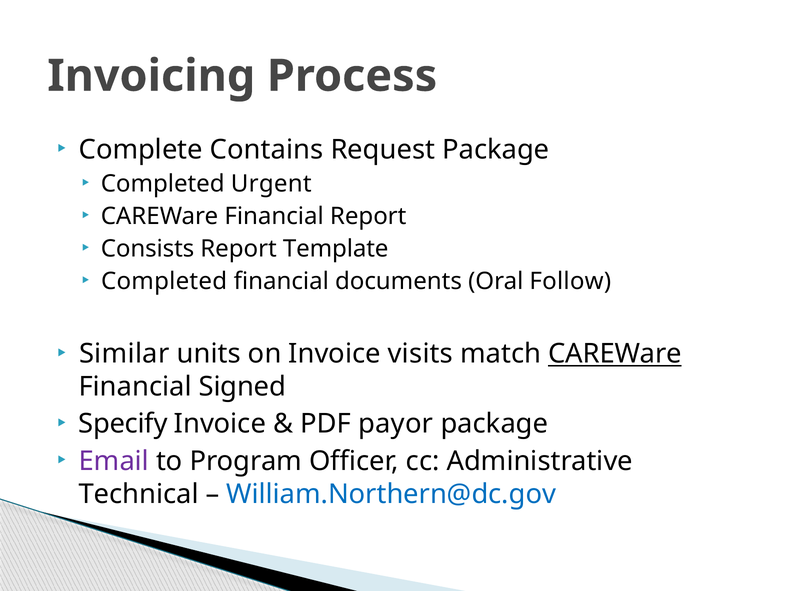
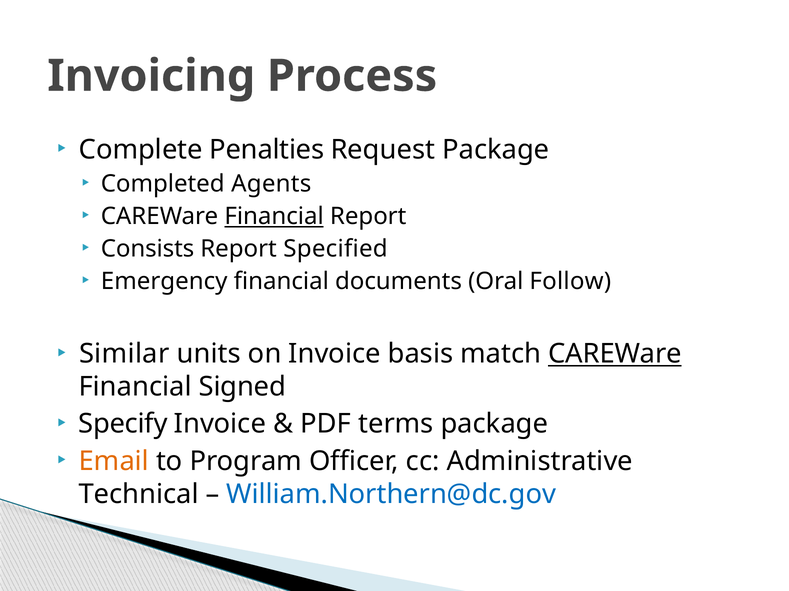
Contains: Contains -> Penalties (267, 150)
Urgent: Urgent -> Agents (271, 184)
Financial underline: none -> present (274, 217)
Template: Template -> Specified (336, 249)
Completed: Completed -> Emergency (164, 282)
visits: visits -> basis (421, 354)
payor: payor -> terms (396, 425)
Email colour: purple -> orange (114, 462)
